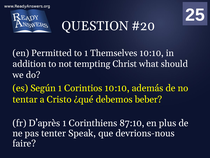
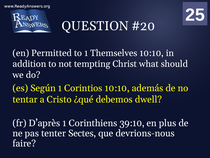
beber: beber -> dwell (148, 99)
87:10: 87:10 -> 39:10 (132, 123)
Speak: Speak -> Sectes (82, 133)
